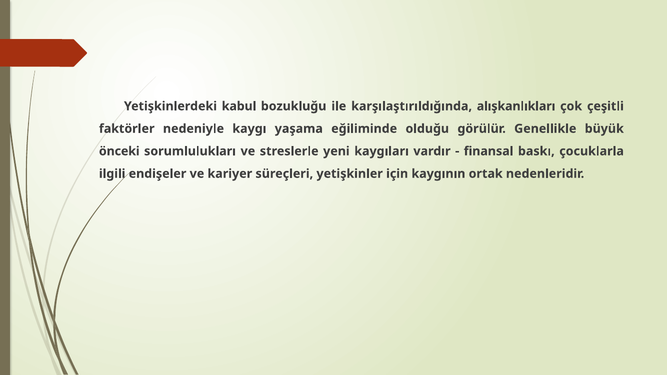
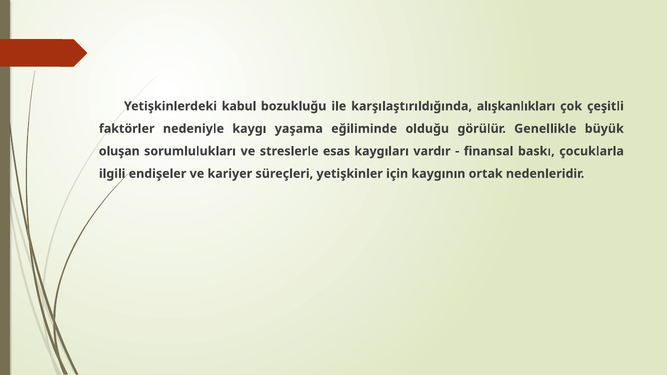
önceki: önceki -> oluşan (119, 151)
yeni: yeni -> esas (336, 151)
